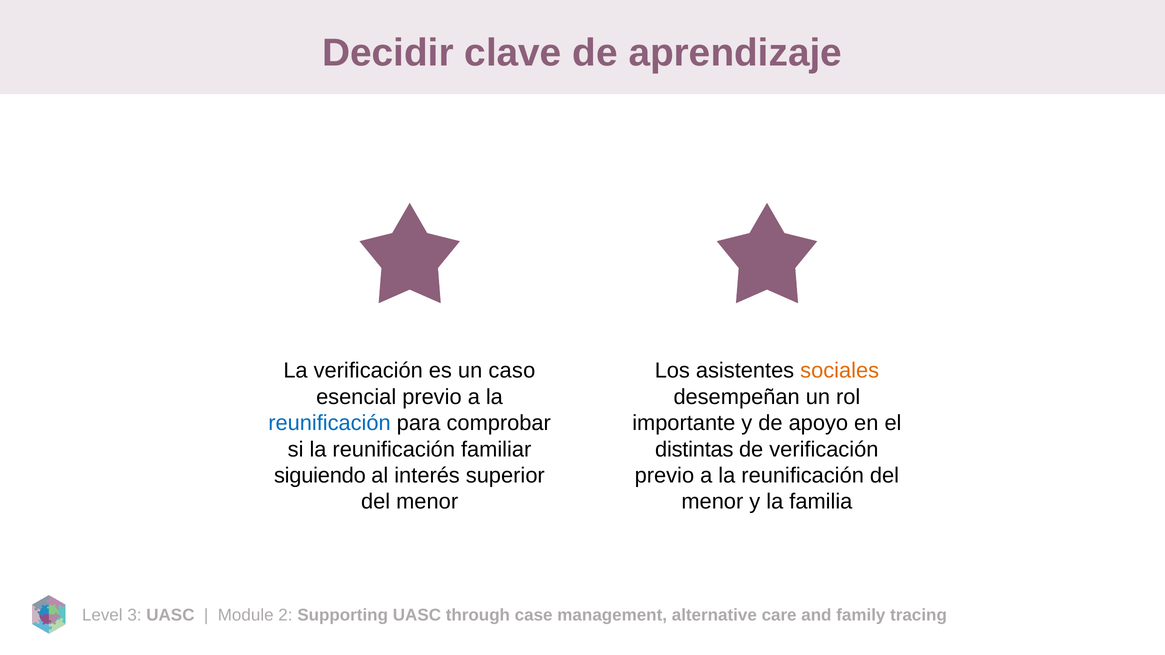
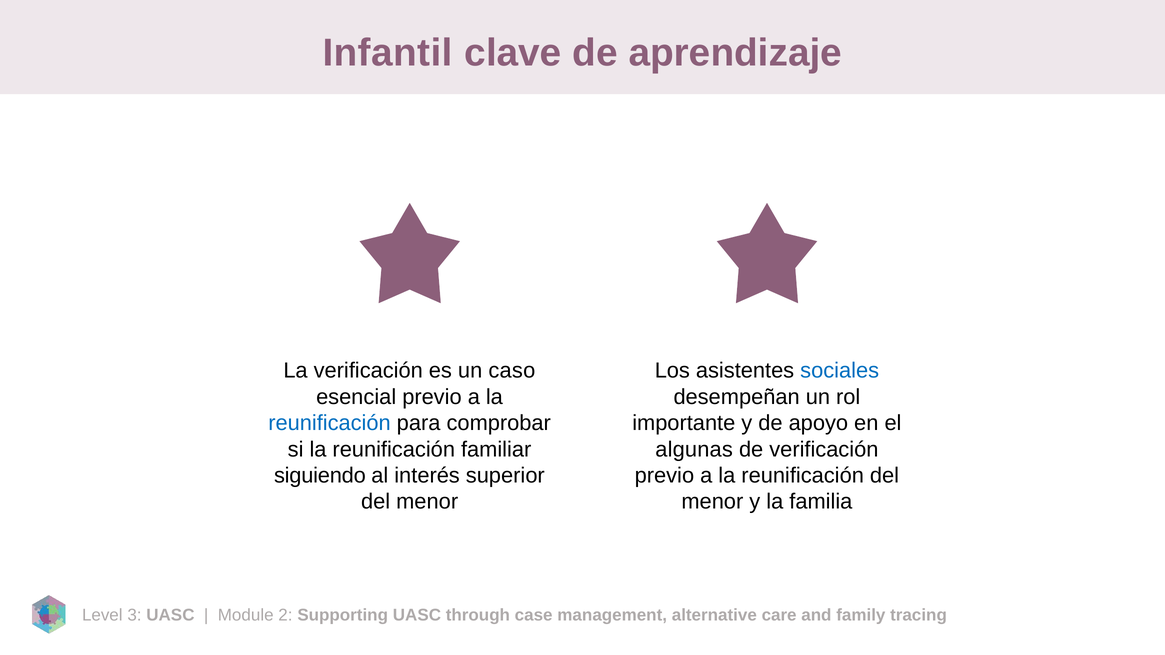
Decidir: Decidir -> Infantil (388, 53)
sociales colour: orange -> blue (840, 371)
distintas: distintas -> algunas (694, 450)
